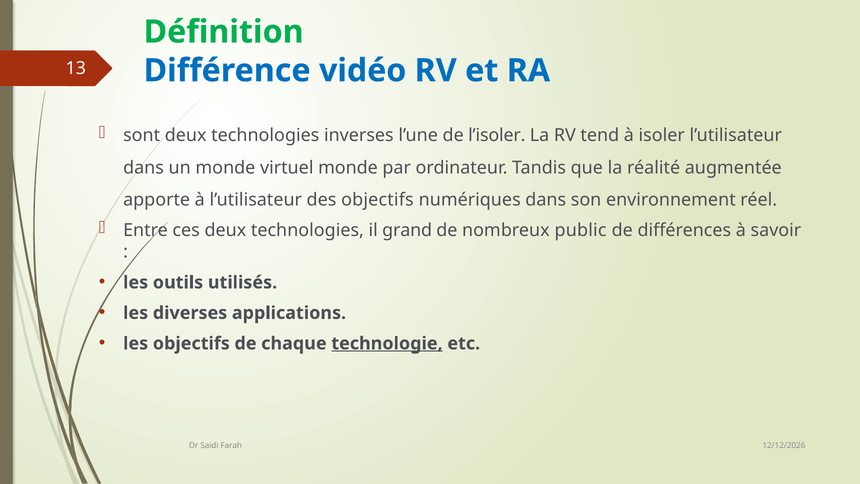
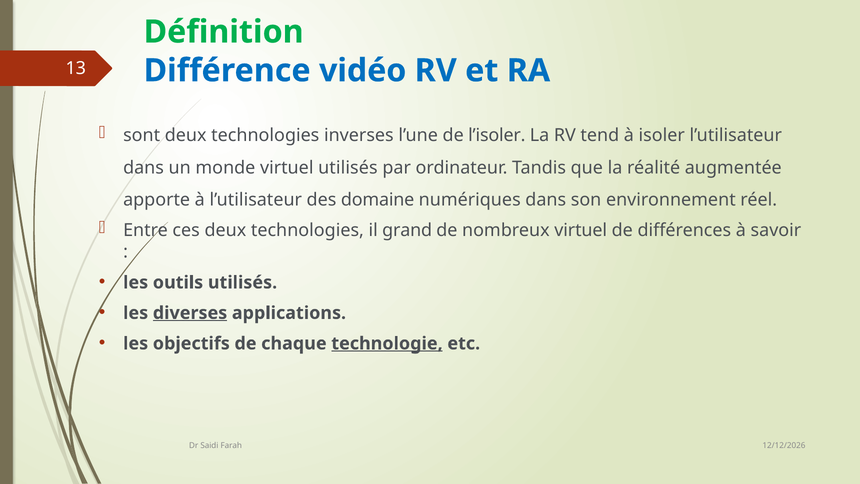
virtuel monde: monde -> utilisés (348, 168)
des objectifs: objectifs -> domaine (378, 200)
nombreux public: public -> virtuel (581, 230)
diverses underline: none -> present (190, 313)
